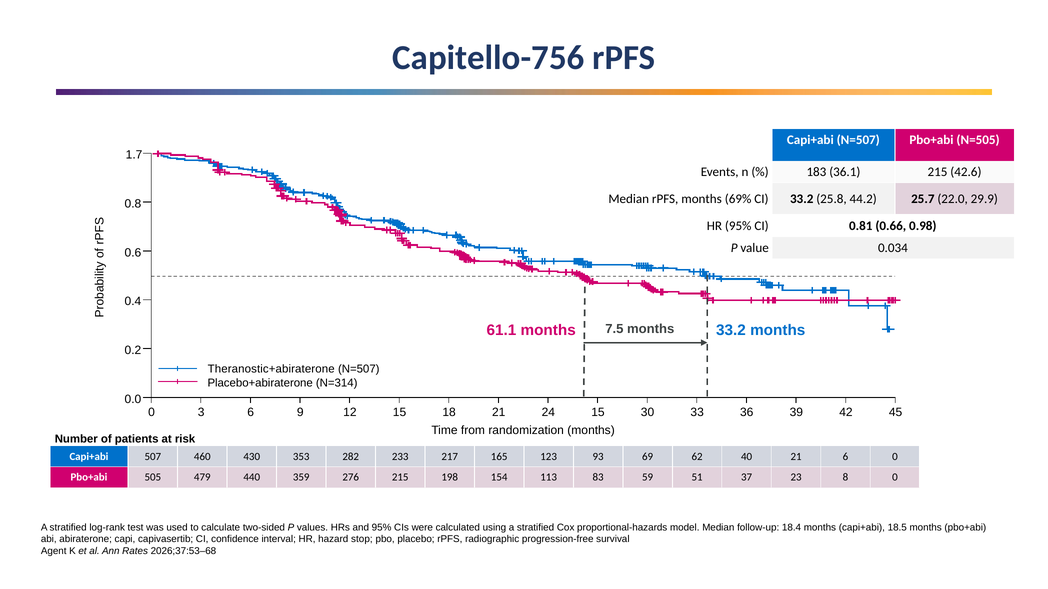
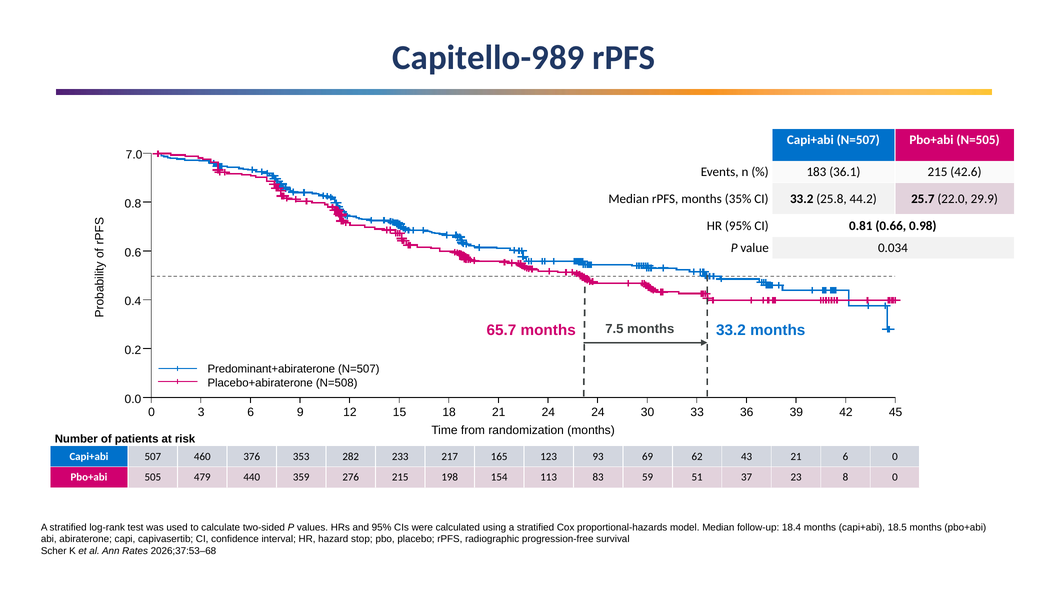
Capitello-756: Capitello-756 -> Capitello-989 (488, 58)
1.7: 1.7 -> 7.0 (134, 155)
69%: 69% -> 35% (738, 199)
61.1: 61.1 -> 65.7 (501, 331)
Theranostic+abiraterone: Theranostic+abiraterone -> Predominant+abiraterone (271, 369)
N=314: N=314 -> N=508 (337, 383)
24 15: 15 -> 24 (598, 412)
430: 430 -> 376 (252, 457)
40: 40 -> 43 (747, 457)
Agent: Agent -> Scher (54, 551)
